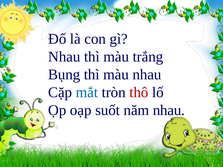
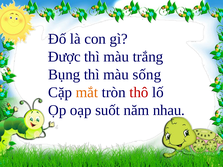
Nhau: Nhau -> Được (64, 57)
màu nhau: nhau -> sống (147, 75)
mắt colour: blue -> orange (87, 92)
